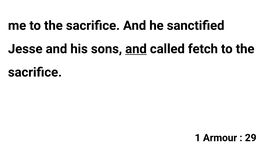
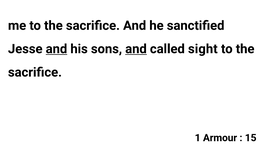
and underline: none -> present (56, 49)
fetch: fetch -> sight (203, 49)
29: 29 -> 15 (251, 138)
